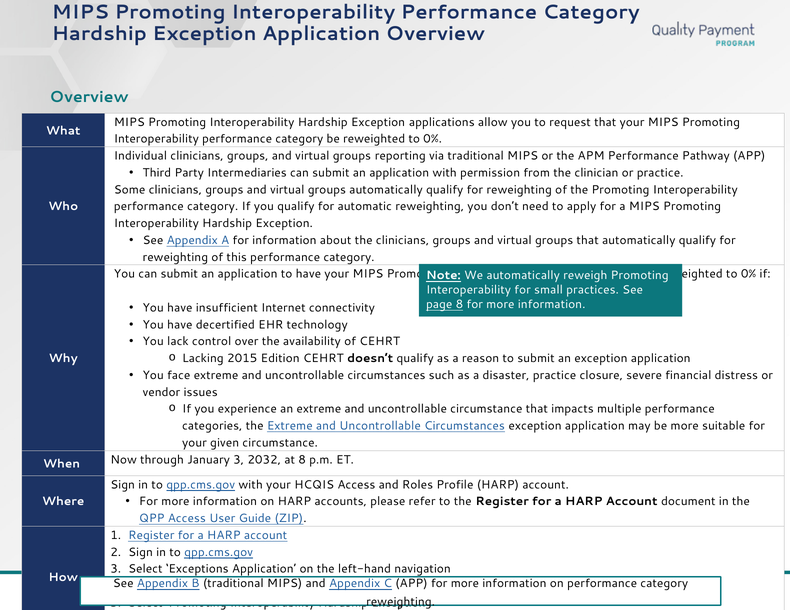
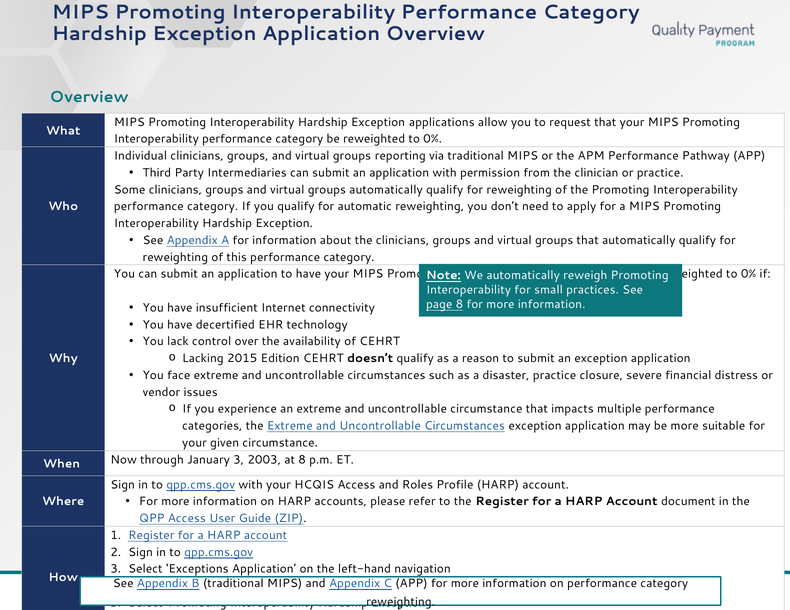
2032: 2032 -> 2003 (264, 460)
